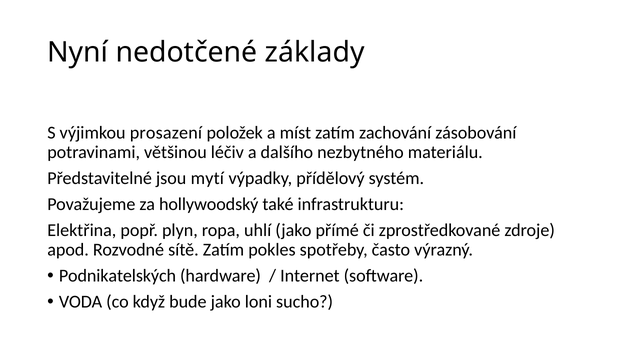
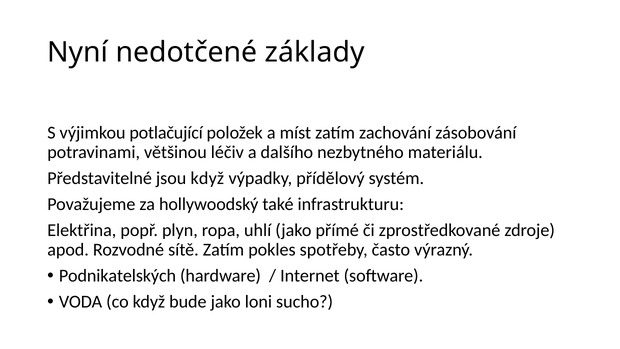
prosazení: prosazení -> potlačující (166, 133)
jsou mytí: mytí -> když (207, 178)
